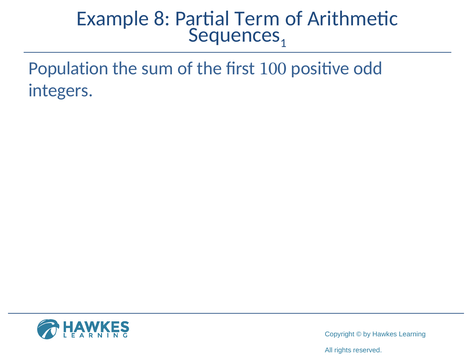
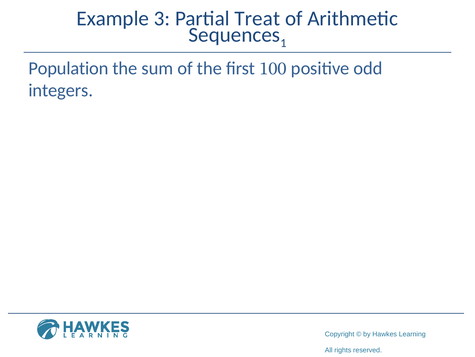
8: 8 -> 3 (162, 19)
Term: Term -> Treat (257, 19)
